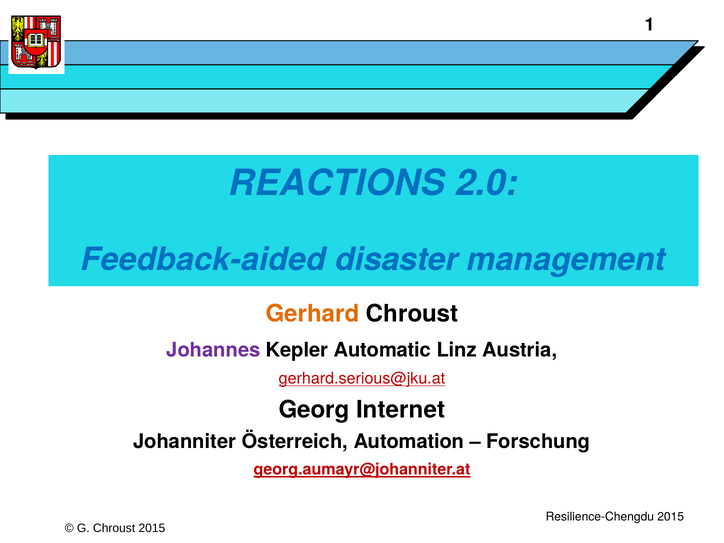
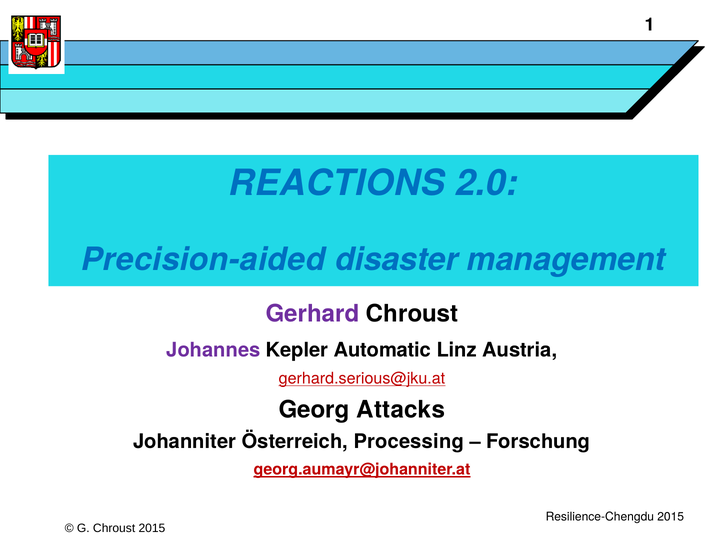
Feedback-aided: Feedback-aided -> Precision-aided (203, 259)
Gerhard colour: orange -> purple (312, 314)
Internet: Internet -> Attacks (401, 410)
Automation: Automation -> Processing (409, 441)
